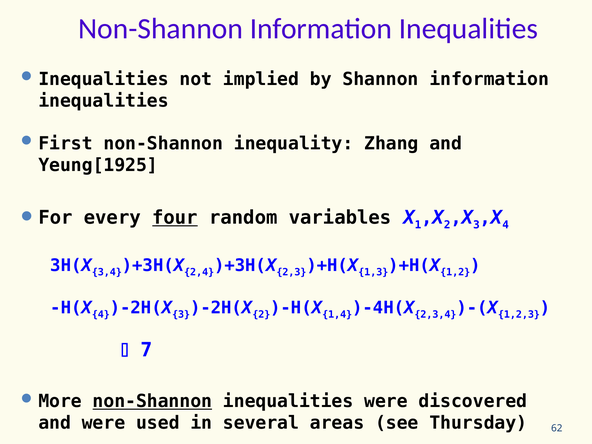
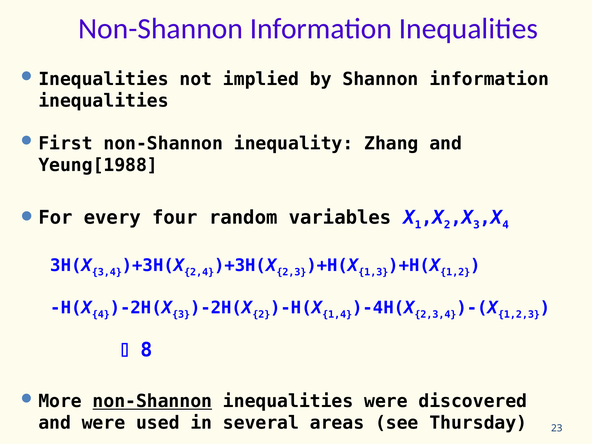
Yeung[1925: Yeung[1925 -> Yeung[1988 (98, 165)
four underline: present -> none (175, 218)
7: 7 -> 8 (146, 350)
62: 62 -> 23 (557, 428)
